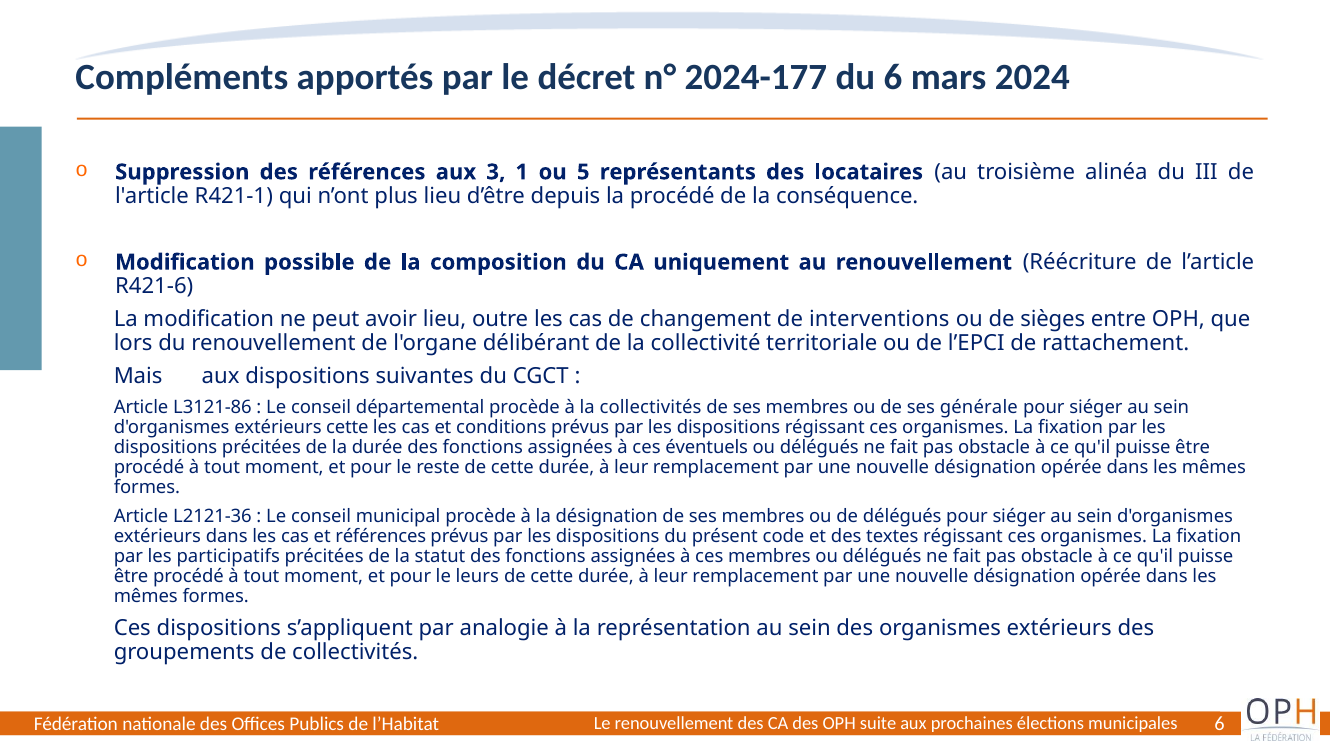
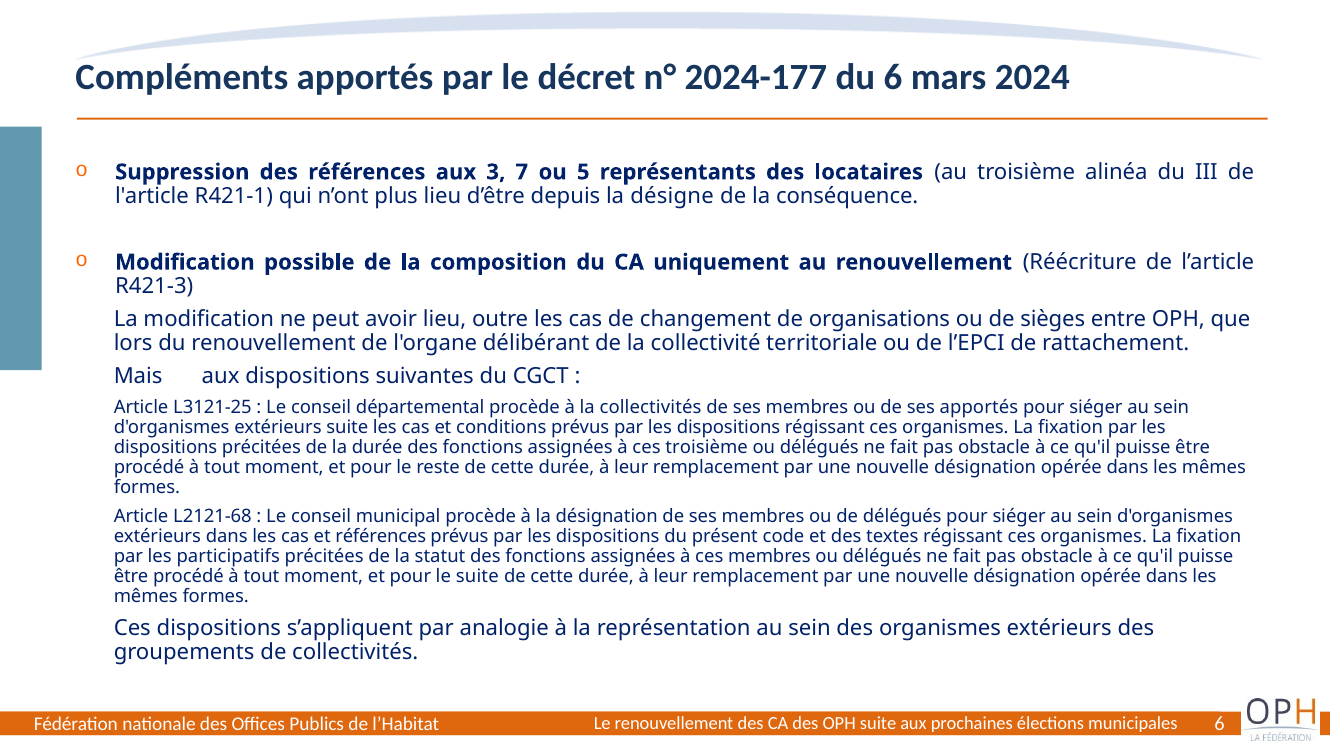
1: 1 -> 7 (522, 172)
la procédé: procédé -> désigne (672, 196)
R421-6: R421-6 -> R421-3 (154, 286)
interventions: interventions -> organisations (879, 319)
L3121-86: L3121-86 -> L3121-25 (212, 408)
ses générale: générale -> apportés (979, 408)
extérieurs cette: cette -> suite (347, 428)
ces éventuels: éventuels -> troisième (707, 448)
L2121-36: L2121-36 -> L2121-68 (212, 517)
le leurs: leurs -> suite (477, 577)
